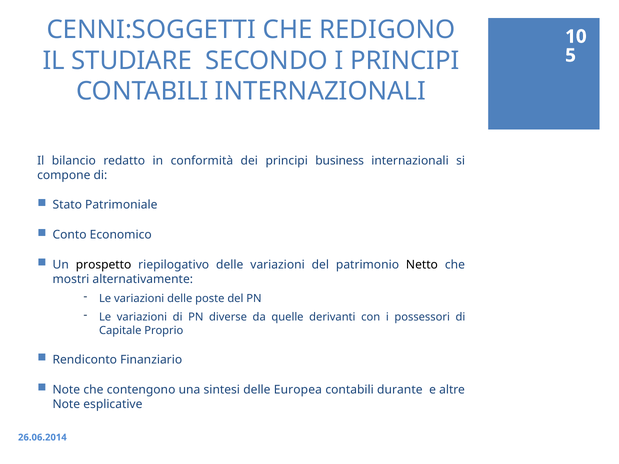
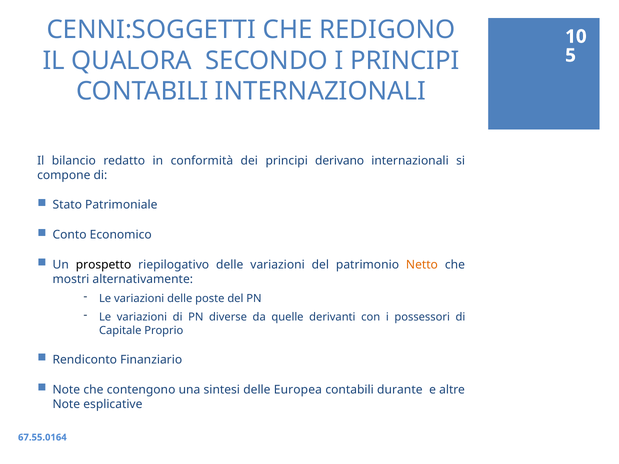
STUDIARE: STUDIARE -> QUALORA (132, 61)
business: business -> derivano (340, 161)
Netto colour: black -> orange (422, 265)
26.06.2014: 26.06.2014 -> 67.55.0164 (42, 438)
